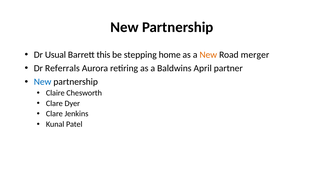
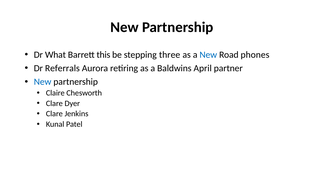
Usual: Usual -> What (55, 55)
home: home -> three (170, 55)
New colour: orange -> blue (208, 55)
merger: merger -> phones (255, 55)
